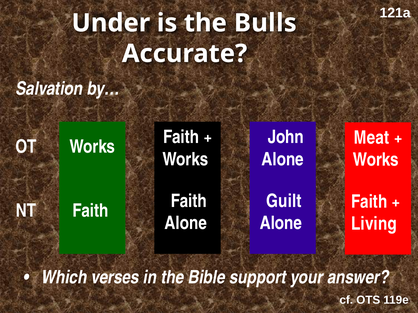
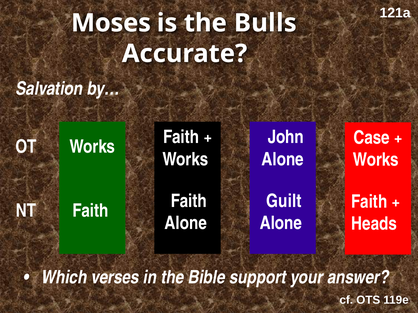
Under: Under -> Moses (111, 23)
Meat: Meat -> Case (372, 138)
Living: Living -> Heads (374, 224)
